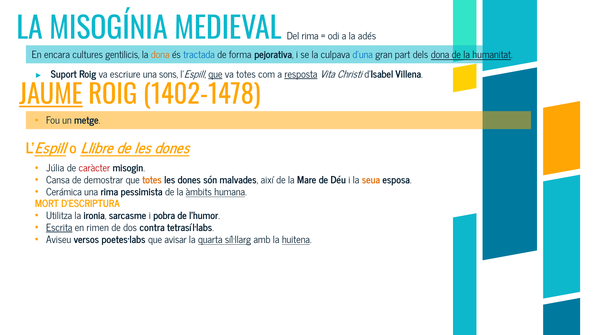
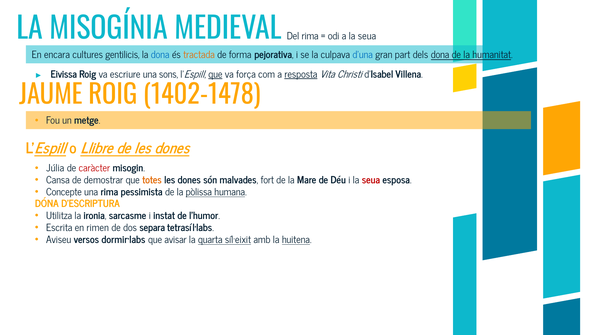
a la adés: adés -> seua (367, 36)
dona colour: orange -> blue (160, 55)
tractada colour: blue -> orange (199, 55)
Suport: Suport -> Eivissa (64, 74)
va totes: totes -> força (246, 74)
JAUME underline: present -> none (51, 95)
així: així -> fort (267, 180)
seua colour: orange -> red (371, 180)
Cerámica: Cerámica -> Concepte (64, 192)
àmbits: àmbits -> pòlissa (199, 192)
MORT: MORT -> DÓNA (47, 204)
pobra: pobra -> instat (164, 216)
Escrita underline: present -> none (59, 228)
contra: contra -> separa (152, 228)
poetes·labs: poetes·labs -> dormir·labs (123, 240)
síl·llarg: síl·llarg -> síl·eixit (238, 240)
